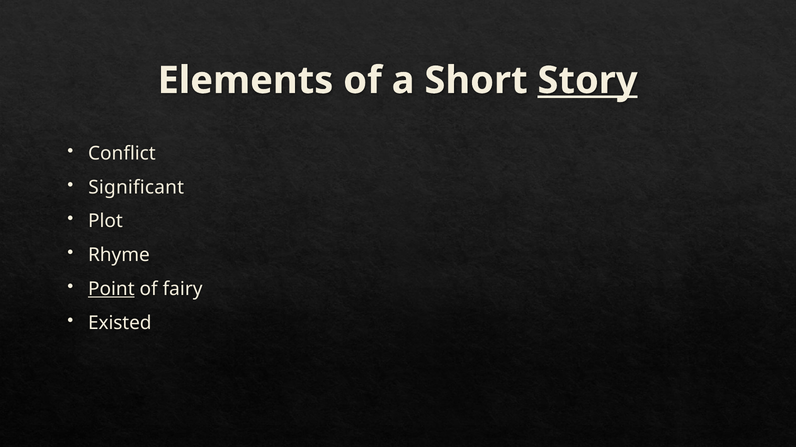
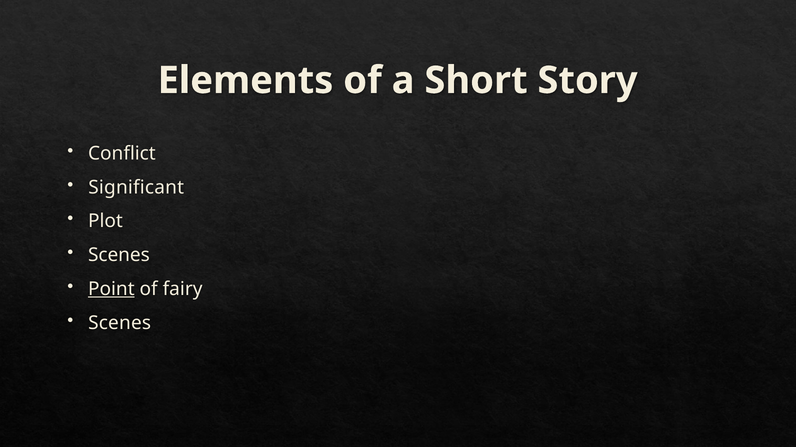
Story underline: present -> none (588, 81)
Rhyme: Rhyme -> Scenes (119, 255)
Existed: Existed -> Scenes (120, 323)
